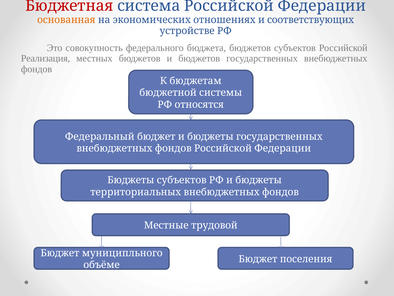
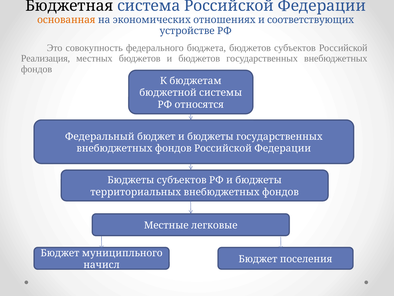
Бюджетная colour: red -> black (69, 6)
трудовой: трудовой -> легковые (214, 225)
объёме: объёме -> начисл (102, 264)
